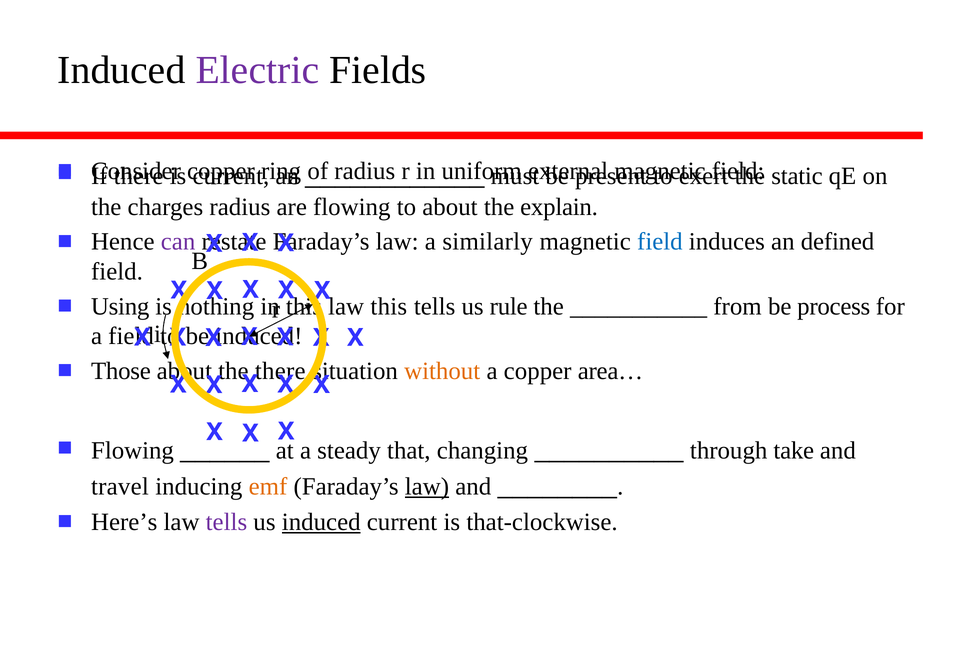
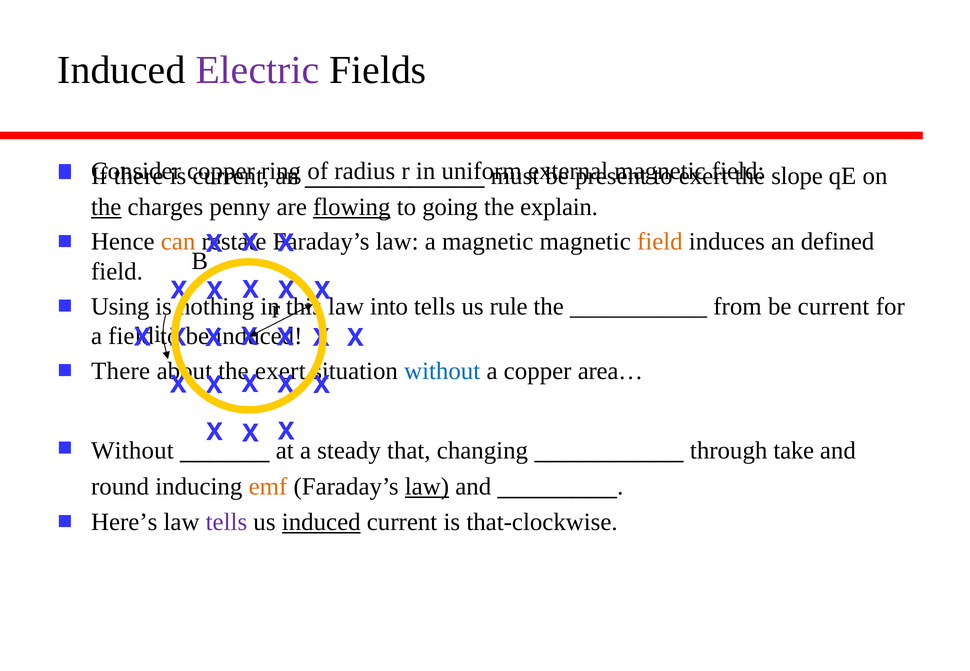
static: static -> slope (797, 176)
the underline: none -> present (106, 207)
charges radius: radius -> penny (240, 207)
flowing underline: none -> present (352, 207)
to about: about -> going (450, 207)
can colour: purple -> orange (178, 242)
a similarly: similarly -> magnetic (488, 242)
field colour: blue -> orange (660, 242)
law this: this -> into (389, 307)
be process: process -> current (834, 307)
Those: Those -> There (121, 371)
the there: there -> exert (280, 371)
without colour: orange -> blue (442, 371)
Flowing: Flowing -> Without (132, 451)
travel: travel -> round (120, 487)
